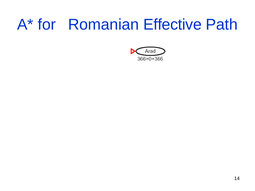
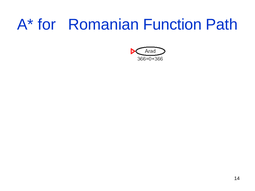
Effective: Effective -> Function (172, 25)
